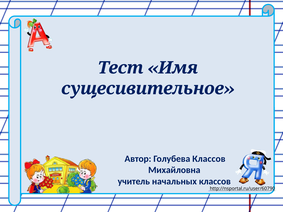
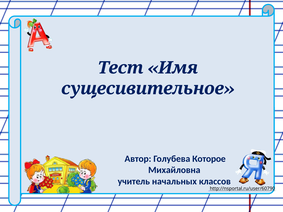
Голубева Классов: Классов -> Которое (209, 159)
